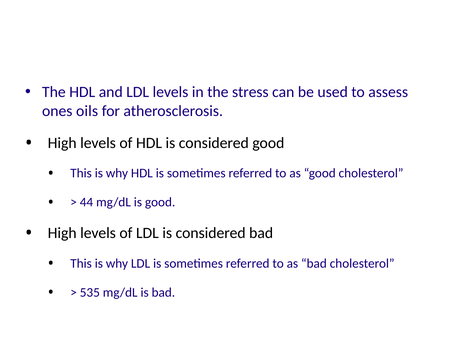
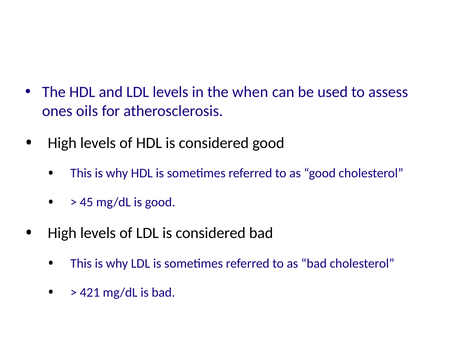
stress: stress -> when (250, 92)
44: 44 -> 45 (86, 202)
535: 535 -> 421 (90, 292)
